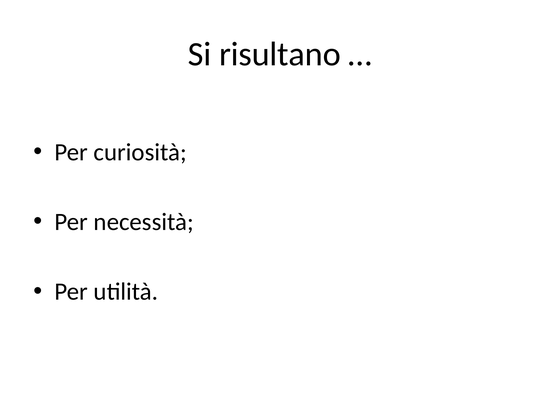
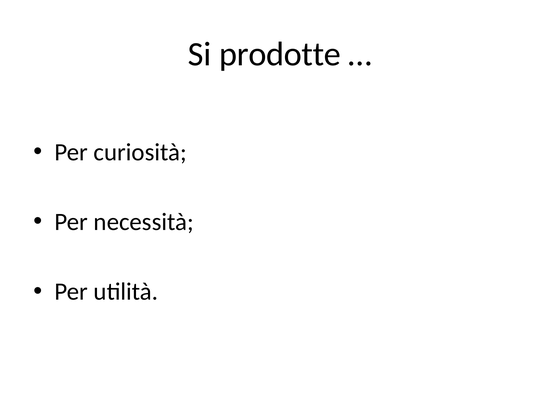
risultano: risultano -> prodotte (280, 54)
